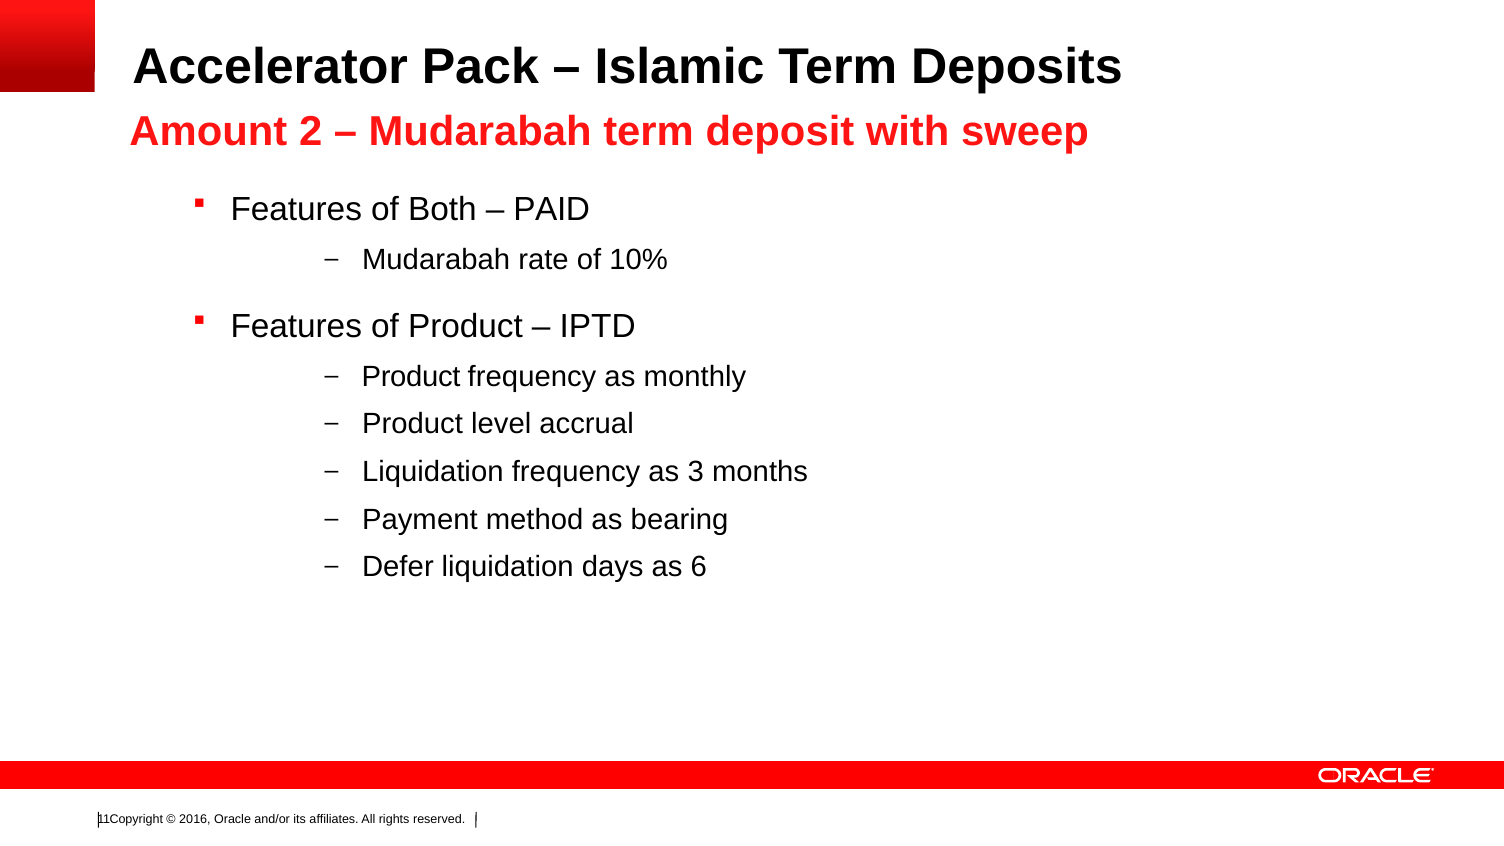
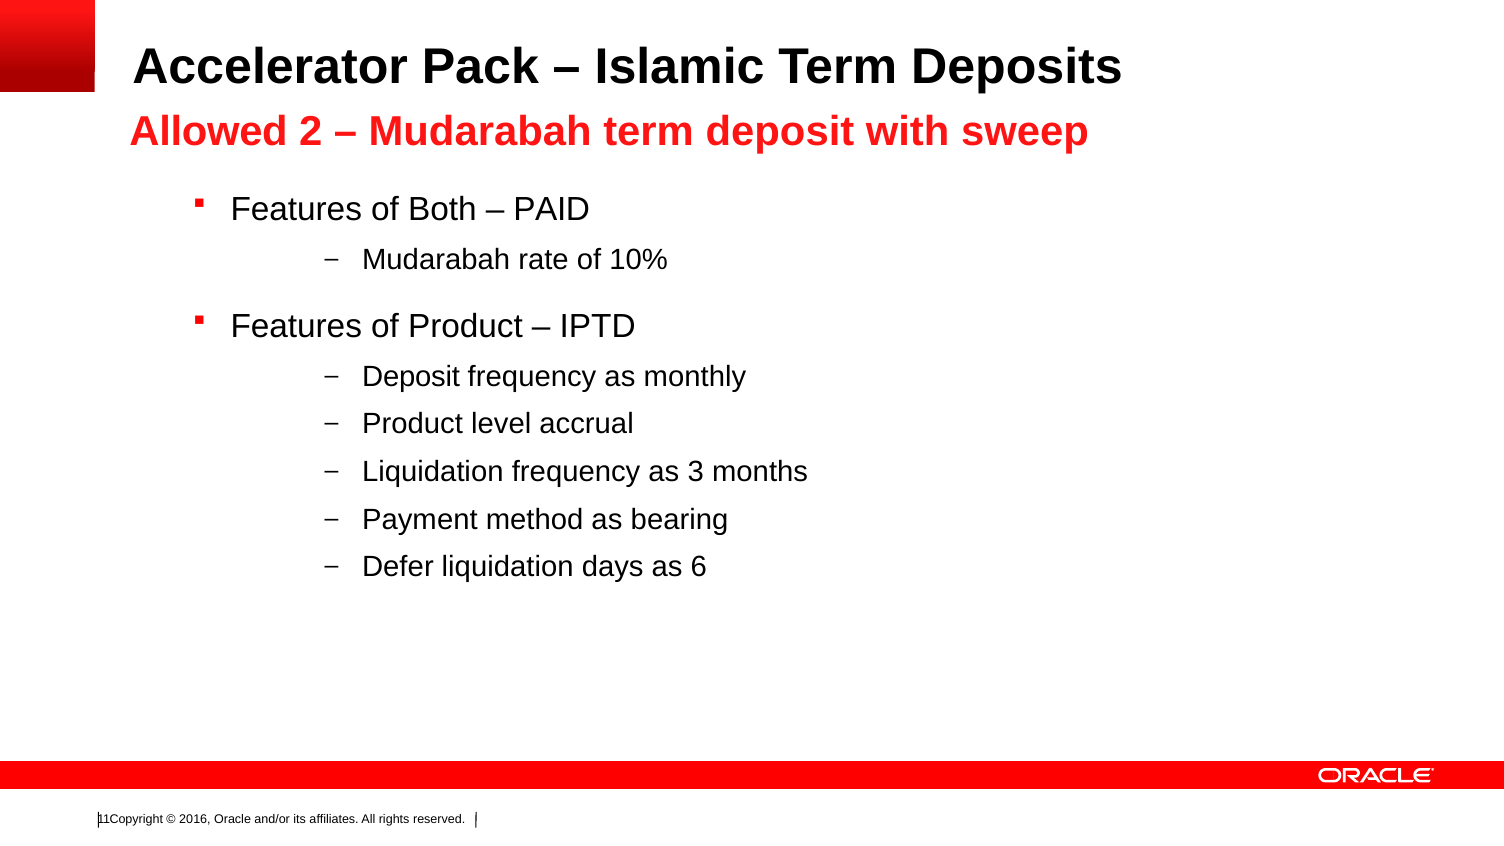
Amount: Amount -> Allowed (209, 131)
Product: Product -> Deposit (411, 377)
